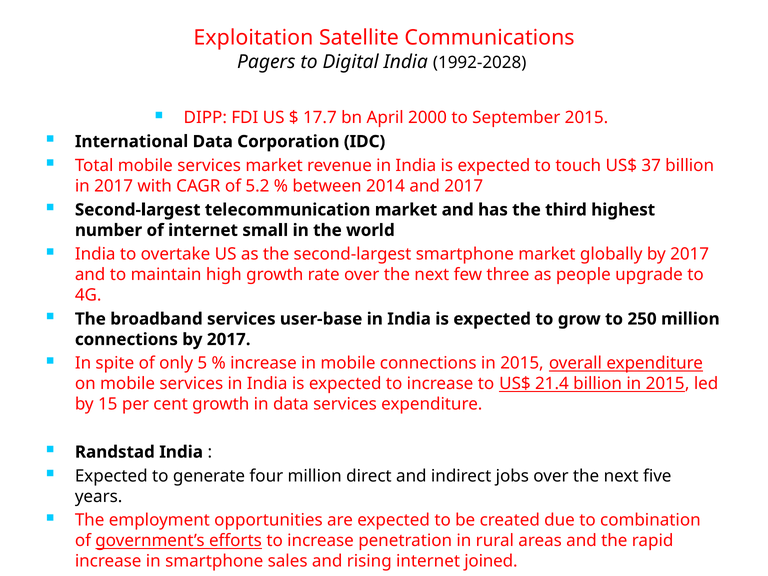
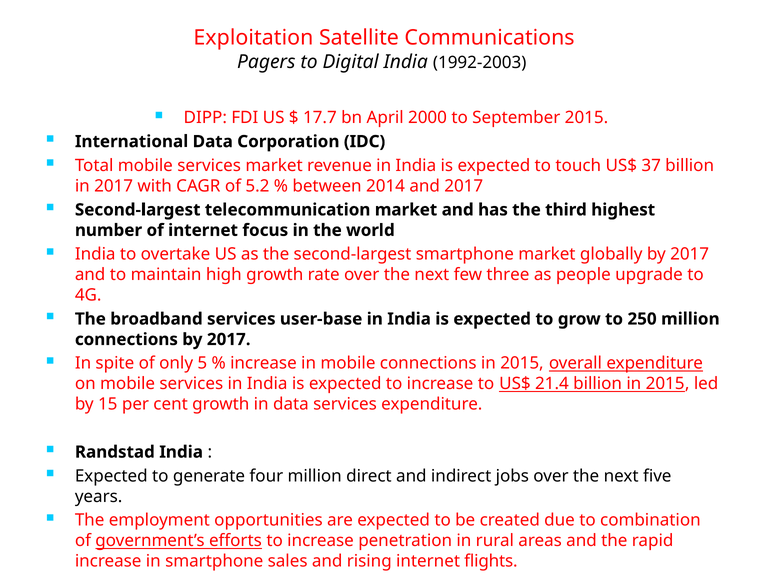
1992-2028: 1992-2028 -> 1992-2003 (480, 63)
small: small -> focus (265, 230)
joined: joined -> flights (491, 561)
